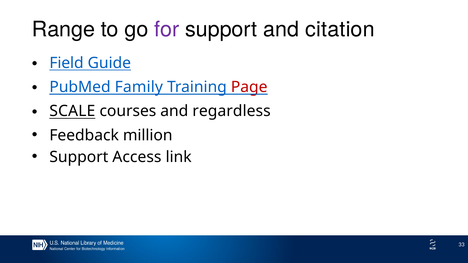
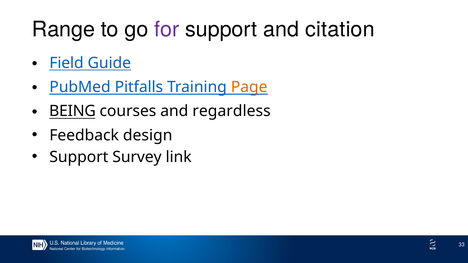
Family: Family -> Pitfalls (139, 87)
Page colour: red -> orange (249, 87)
SCALE: SCALE -> BEING (72, 111)
million: million -> design (148, 135)
Access: Access -> Survey (137, 157)
